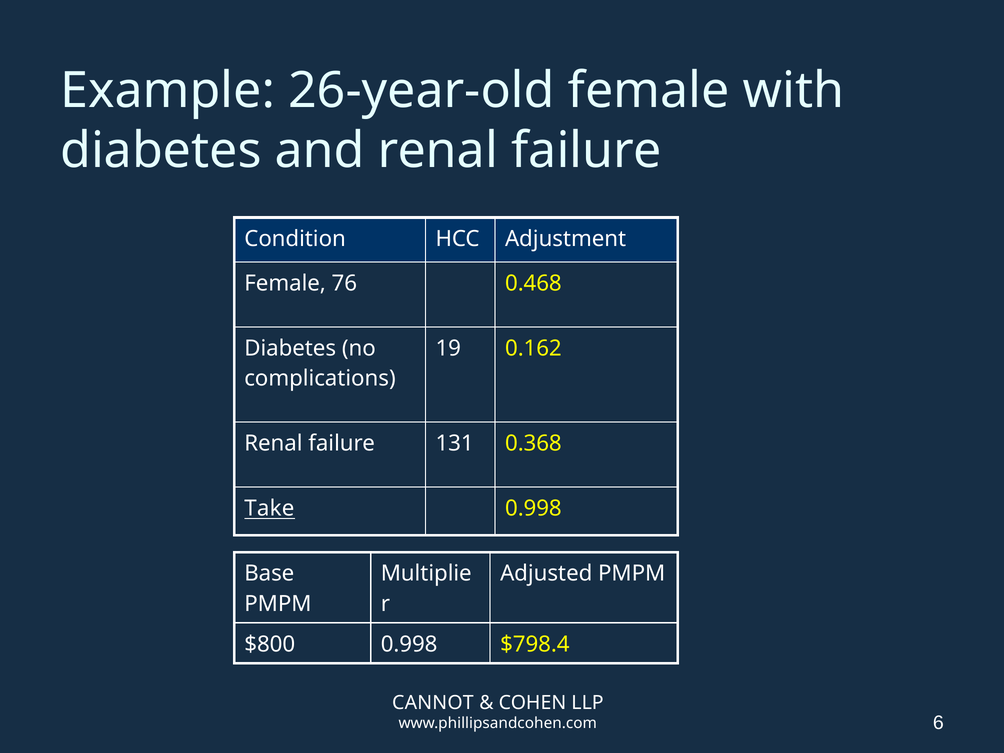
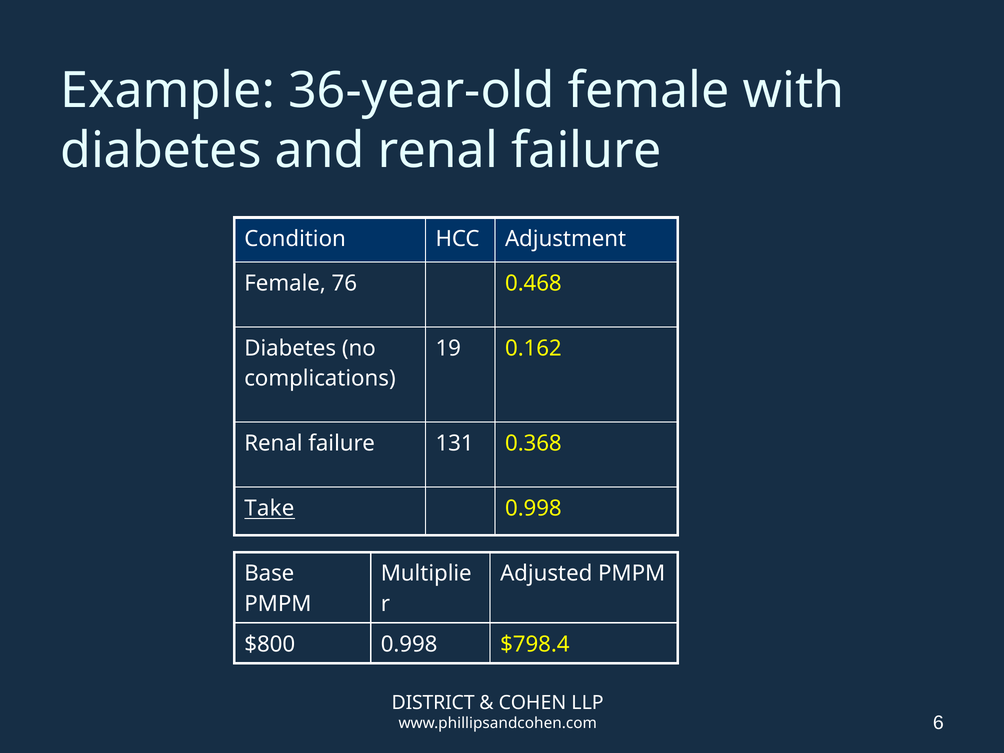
26-year-old: 26-year-old -> 36-year-old (421, 90)
CANNOT: CANNOT -> DISTRICT (433, 703)
